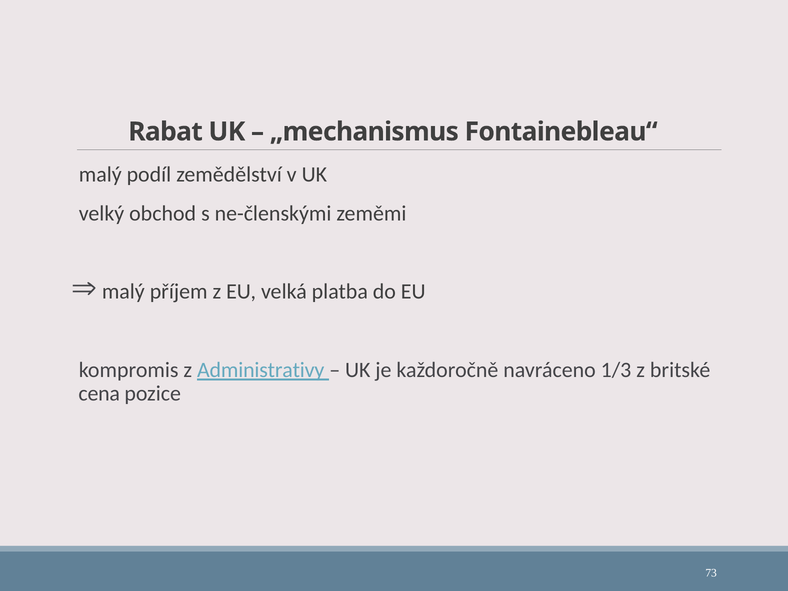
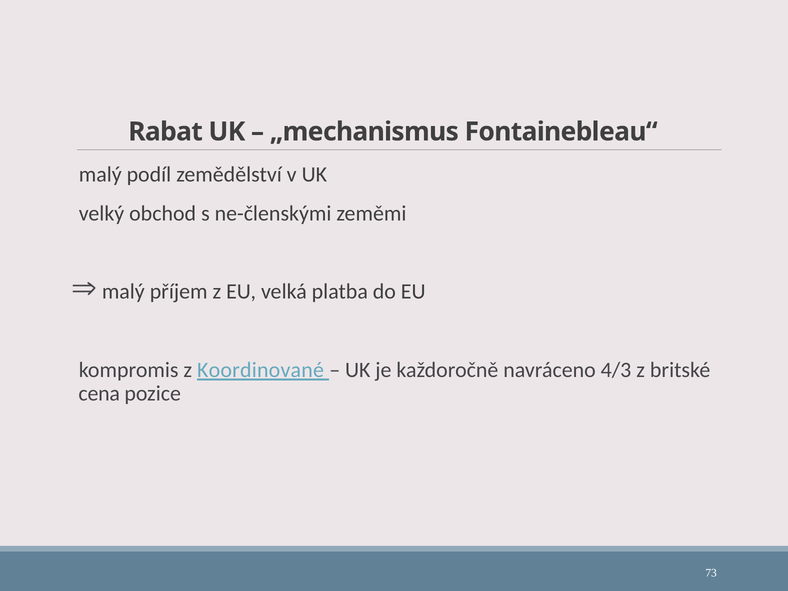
Administrativy: Administrativy -> Koordinované (261, 370)
1/3: 1/3 -> 4/3 (616, 370)
